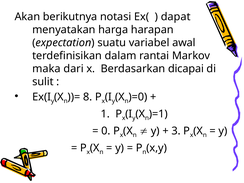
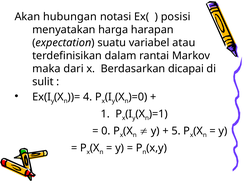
berikutnya: berikutnya -> hubungan (70, 17)
dapat: dapat -> posisi (176, 17)
awal: awal -> atau (184, 43)
8: 8 -> 4 (88, 97)
3: 3 -> 5 (176, 131)
